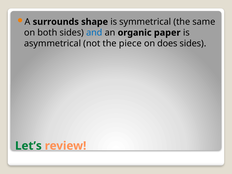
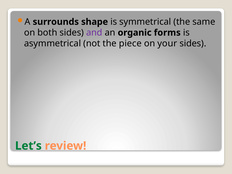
and colour: blue -> purple (94, 33)
paper: paper -> forms (167, 33)
does: does -> your (167, 43)
